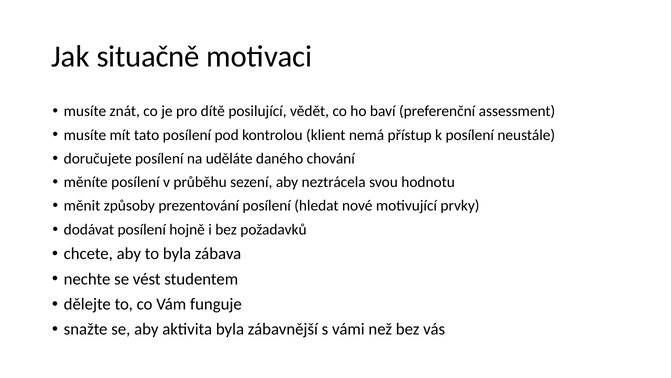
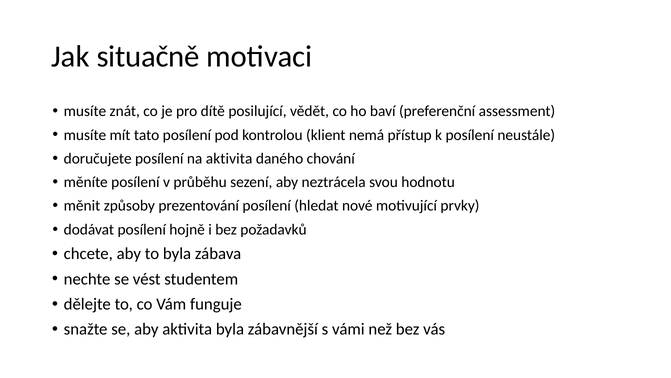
na uděláte: uděláte -> aktivita (229, 158)
